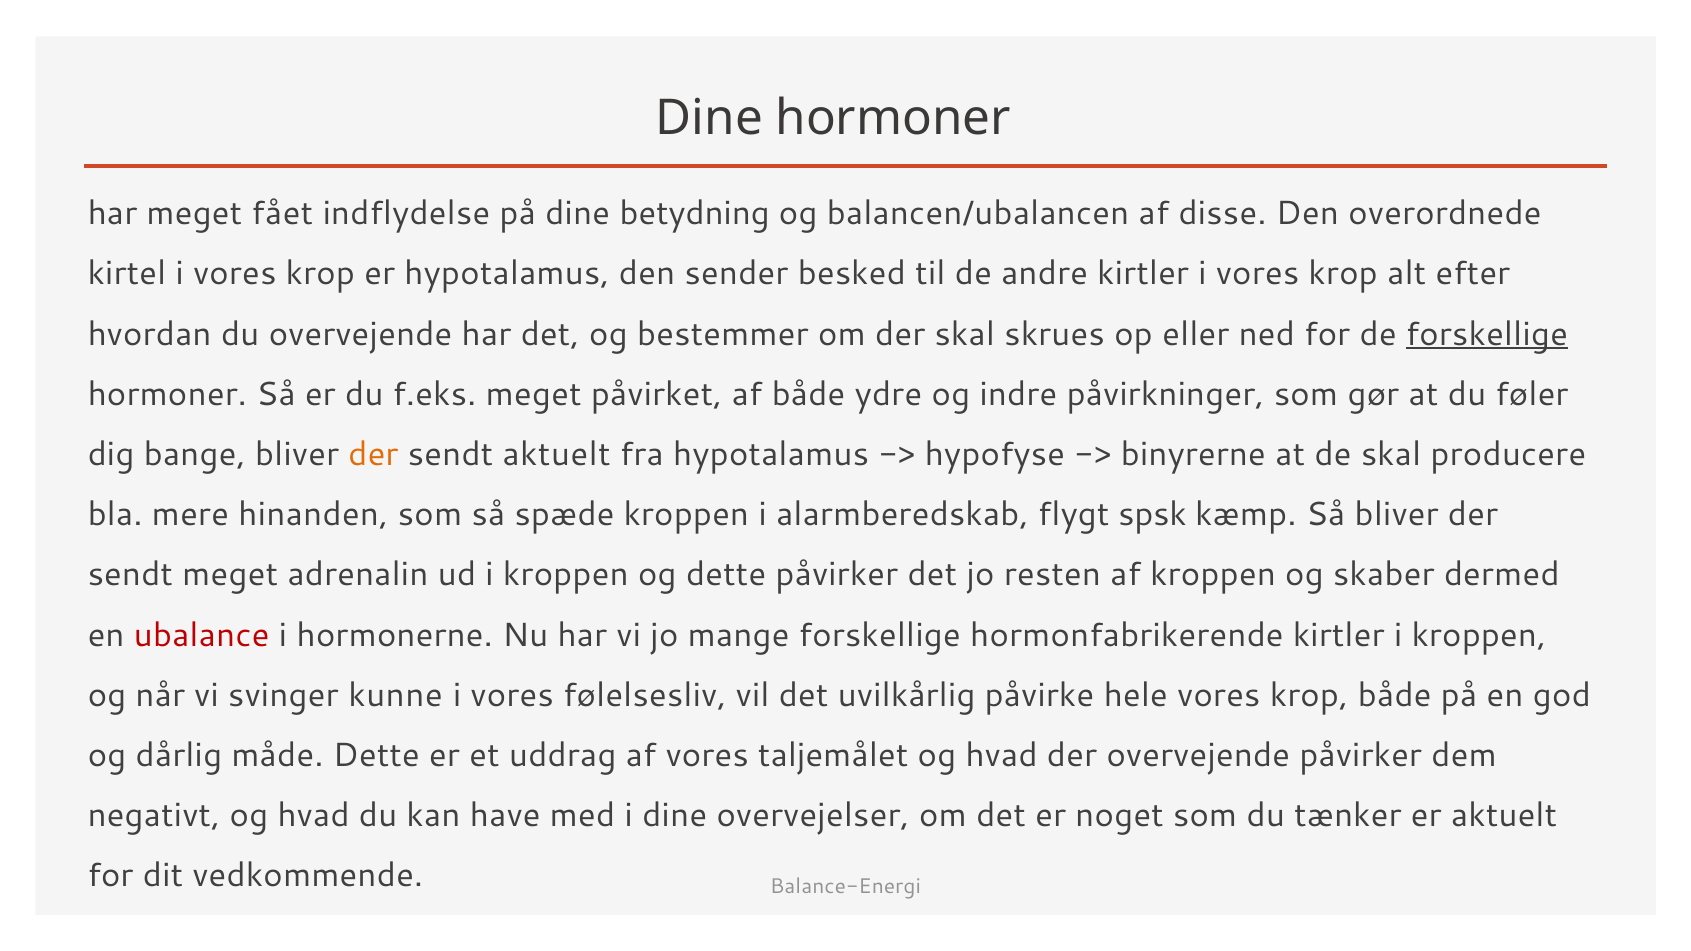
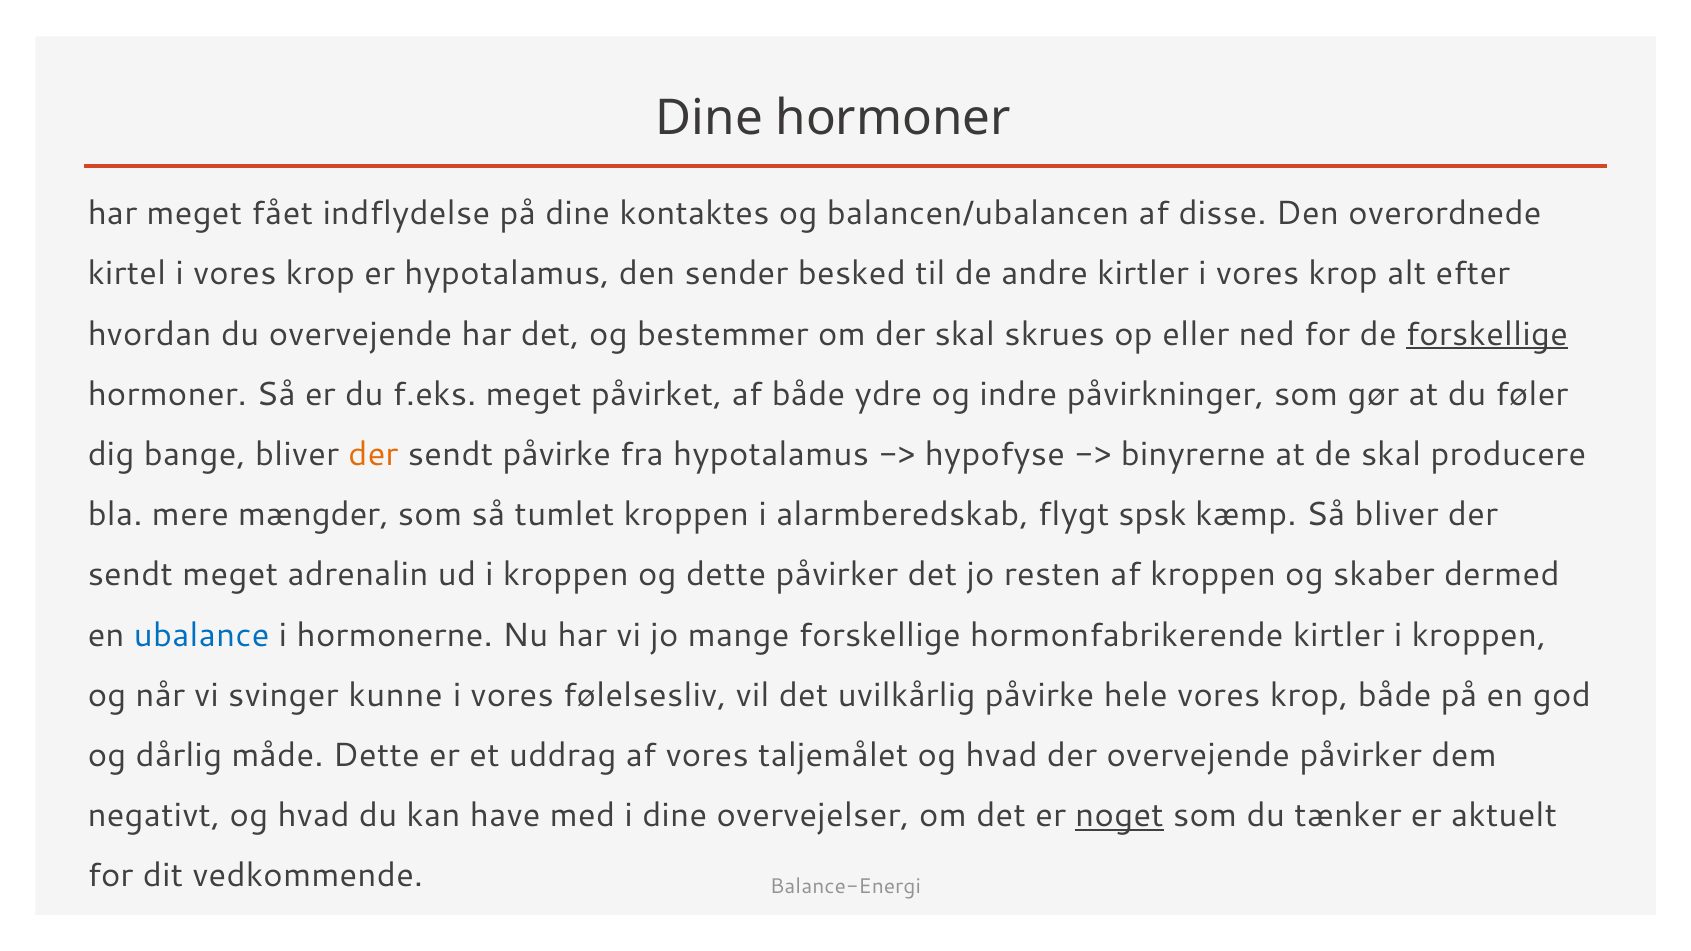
betydning: betydning -> kontaktes (695, 214)
sendt aktuelt: aktuelt -> påvirke (557, 455)
hinanden: hinanden -> mængder (314, 515)
spæde: spæde -> tumlet (564, 515)
ubalance colour: red -> blue (202, 635)
noget underline: none -> present (1120, 816)
